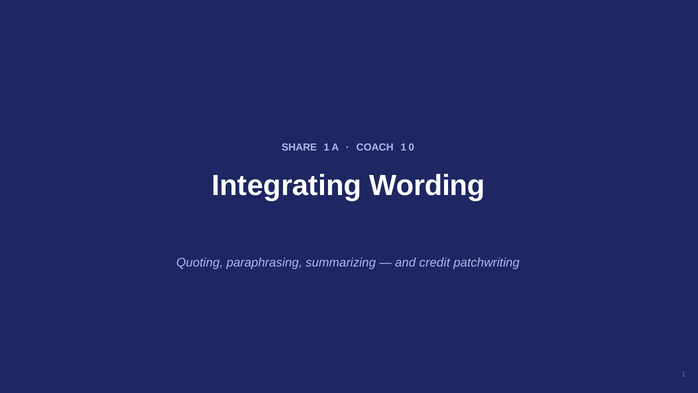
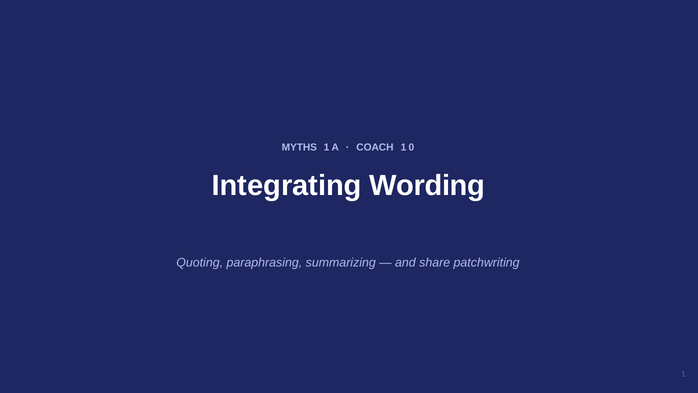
SHARE: SHARE -> MYTHS (299, 147)
credit: credit -> share (435, 263)
